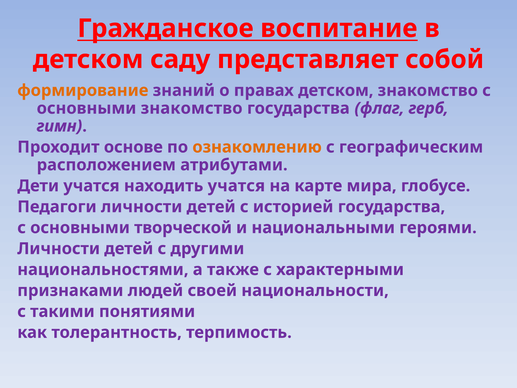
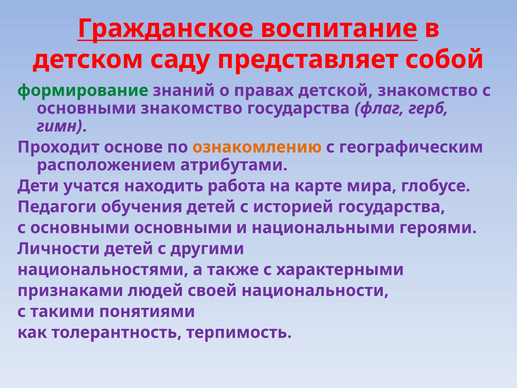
формирование colour: orange -> green (83, 90)
правах детском: детском -> детской (336, 90)
находить учатся: учатся -> работа (237, 186)
Педагоги личности: личности -> обучения (142, 207)
основными творческой: творческой -> основными (183, 228)
